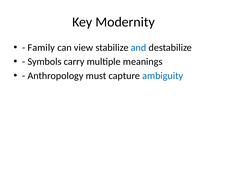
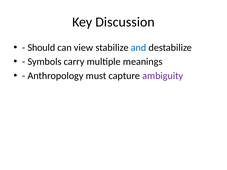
Modernity: Modernity -> Discussion (125, 22)
Family: Family -> Should (41, 48)
ambiguity colour: blue -> purple (163, 76)
